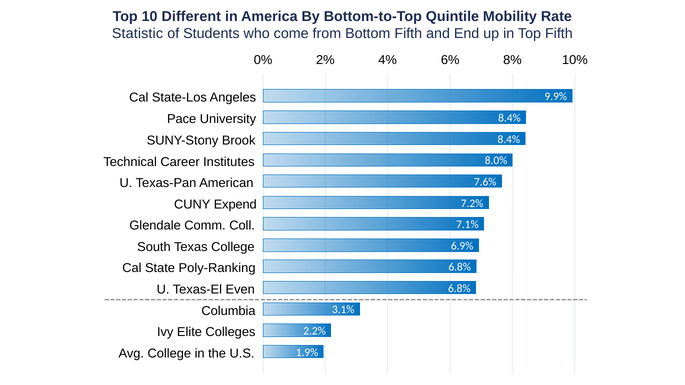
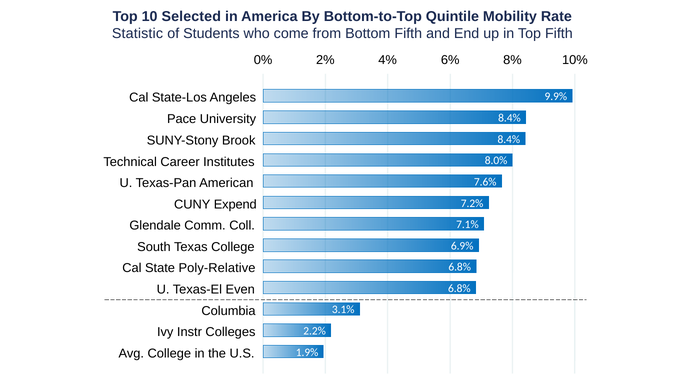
Different: Different -> Selected (191, 16)
Poly-Ranking: Poly-Ranking -> Poly-Relative (217, 268)
Elite: Elite -> Instr (189, 332)
